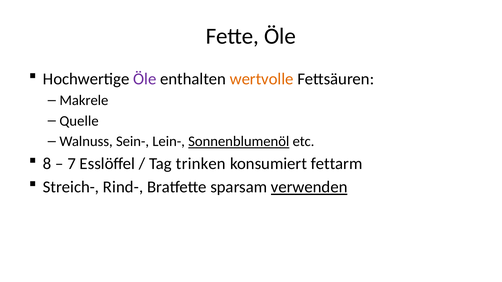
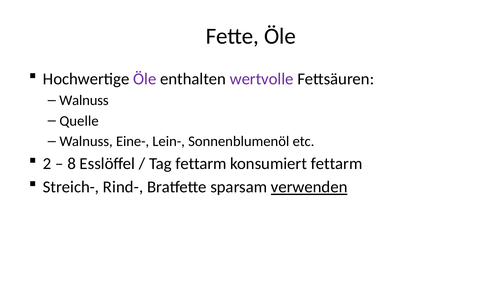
wertvolle colour: orange -> purple (262, 79)
Makrele: Makrele -> Walnuss (84, 101)
Sein-: Sein- -> Eine- (133, 142)
Sonnenblumenöl underline: present -> none (239, 142)
8: 8 -> 2 (47, 164)
7: 7 -> 8 (72, 164)
Tag trinken: trinken -> fettarm (201, 164)
